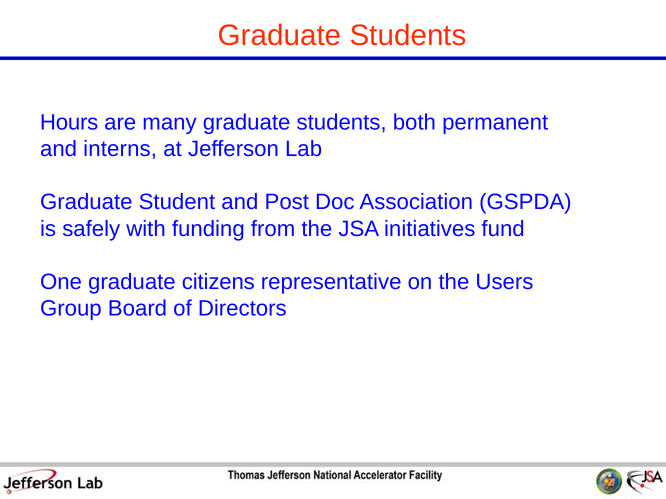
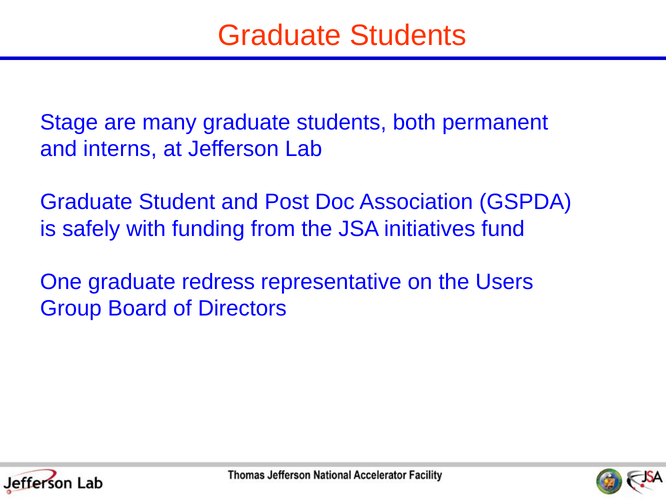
Hours: Hours -> Stage (69, 122)
citizens: citizens -> redress (218, 282)
